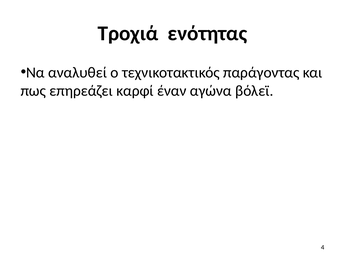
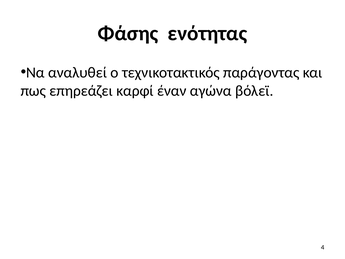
Τροχιά: Τροχιά -> Φάσης (128, 33)
